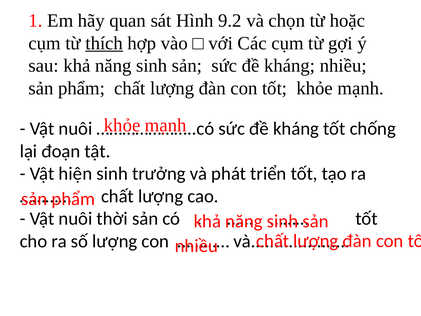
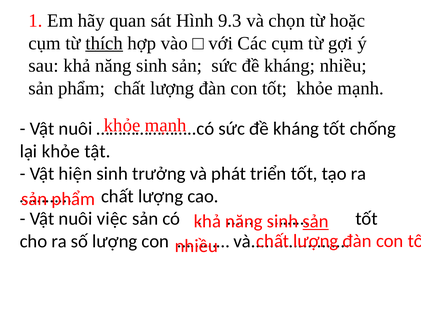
9.2: 9.2 -> 9.3 (230, 21)
lại đoạn: đoạn -> khỏe (61, 151)
thời: thời -> việc (112, 219)
sản underline: none -> present (316, 221)
